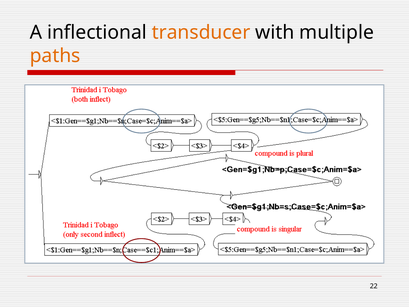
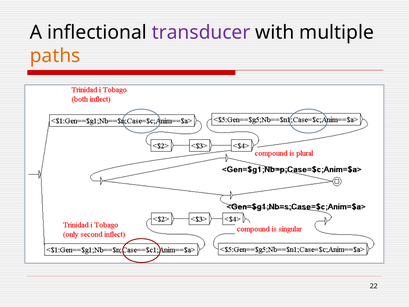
transducer colour: orange -> purple (201, 33)
